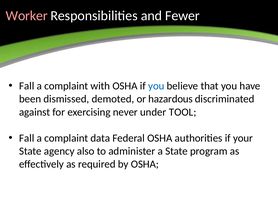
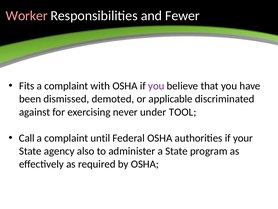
Fall: Fall -> Fits (27, 86)
you colour: blue -> purple (156, 86)
hazardous: hazardous -> applicable (171, 99)
Fall: Fall -> Call (27, 138)
data: data -> until (100, 138)
